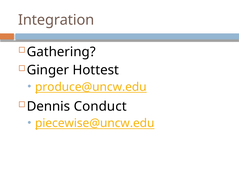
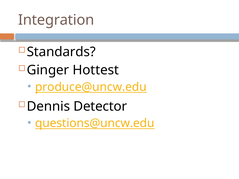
Gathering: Gathering -> Standards (61, 52)
Conduct: Conduct -> Detector (100, 107)
piecewise@uncw.edu: piecewise@uncw.edu -> questions@uncw.edu (95, 123)
